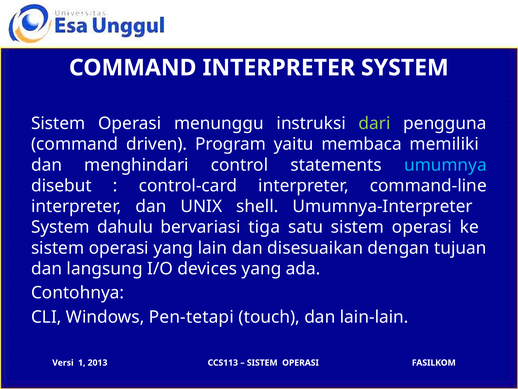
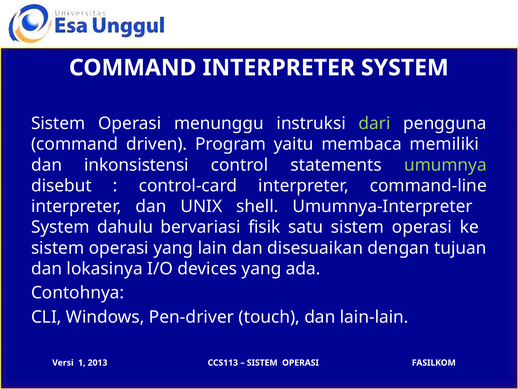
menghindari: menghindari -> inkonsistensi (137, 165)
umumnya colour: light blue -> light green (445, 165)
tiga: tiga -> fisik (264, 227)
langsung: langsung -> lokasinya (105, 268)
Pen-tetapi: Pen-tetapi -> Pen-driver (191, 317)
